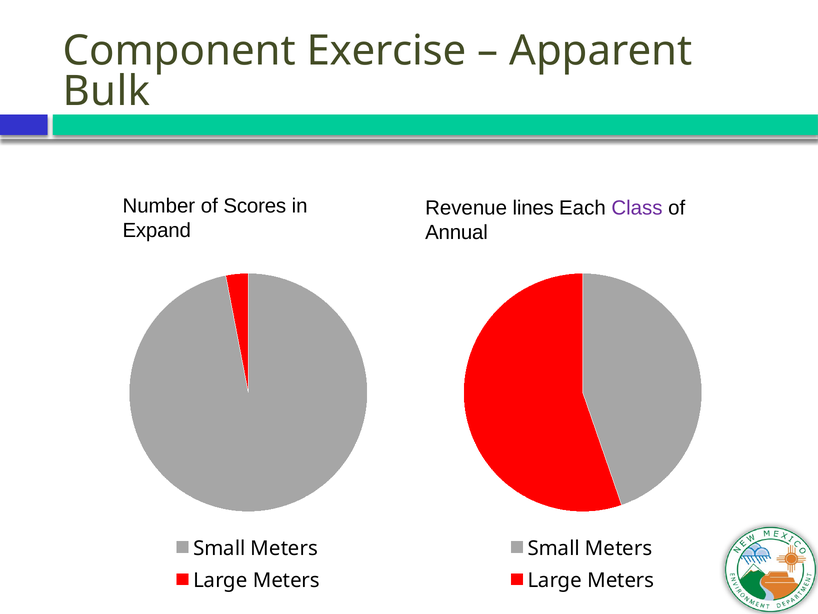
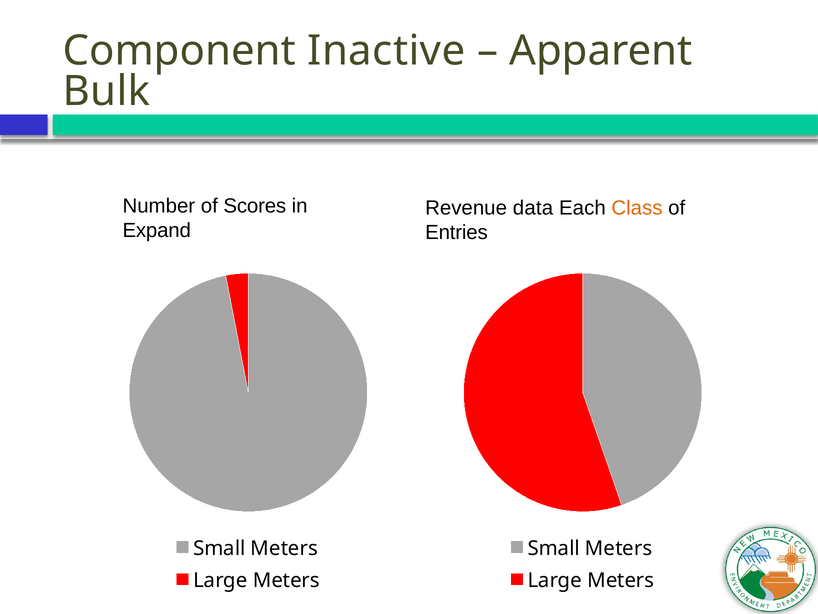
Exercise: Exercise -> Inactive (386, 51)
lines: lines -> data (533, 208)
Class colour: purple -> orange (637, 208)
Annual: Annual -> Entries (456, 232)
